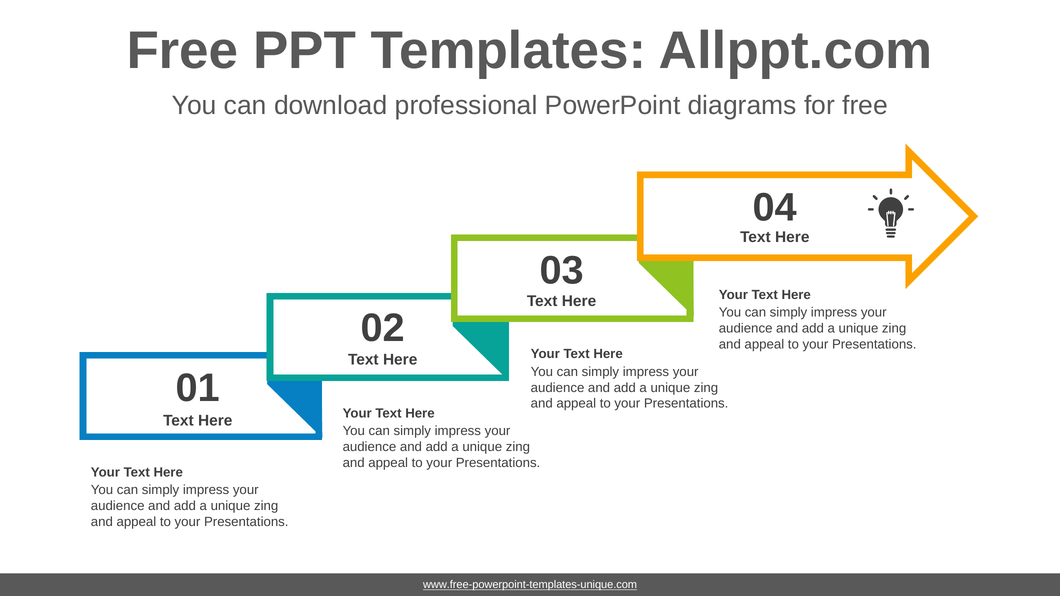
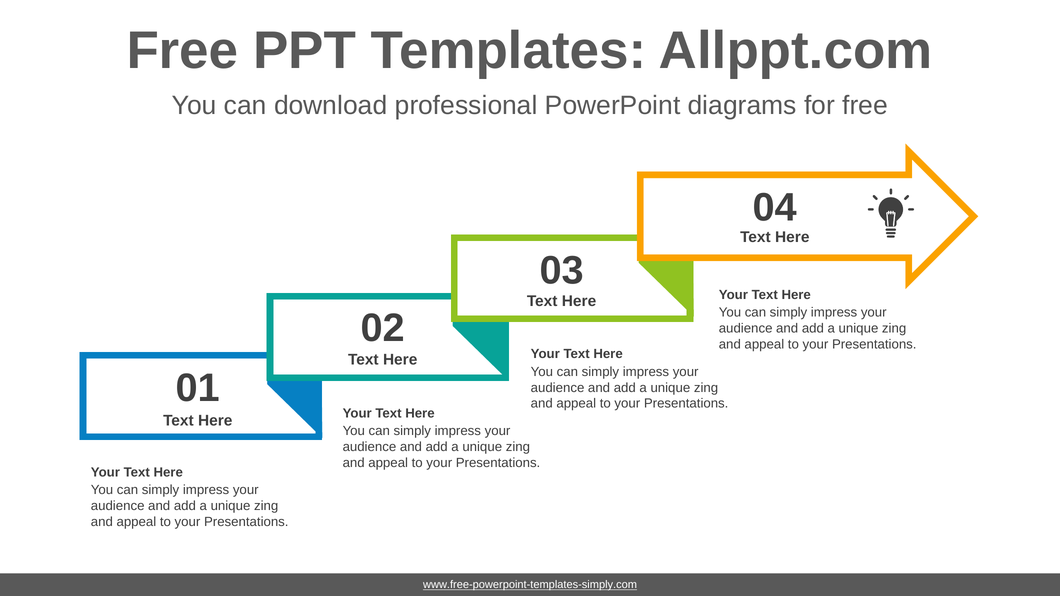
www.free-powerpoint-templates-unique.com: www.free-powerpoint-templates-unique.com -> www.free-powerpoint-templates-simply.com (530, 585)
